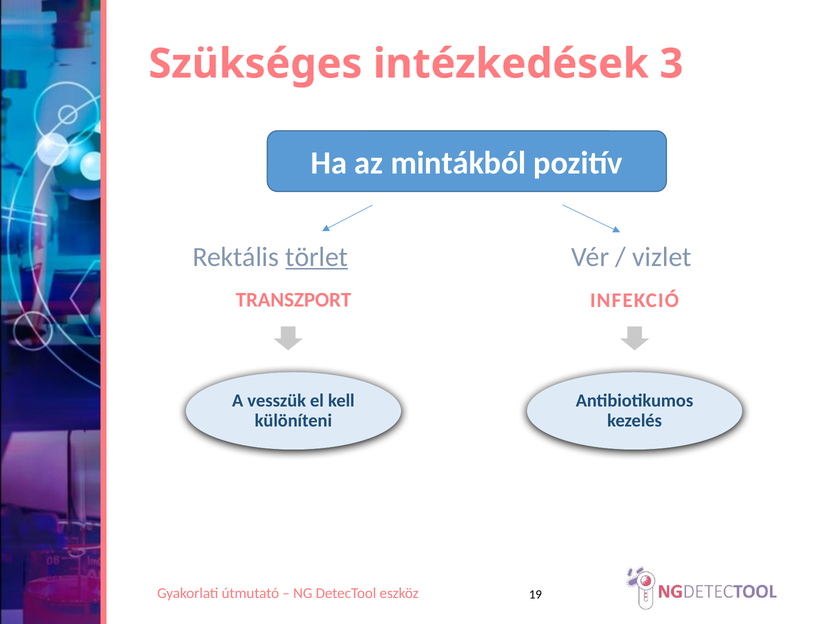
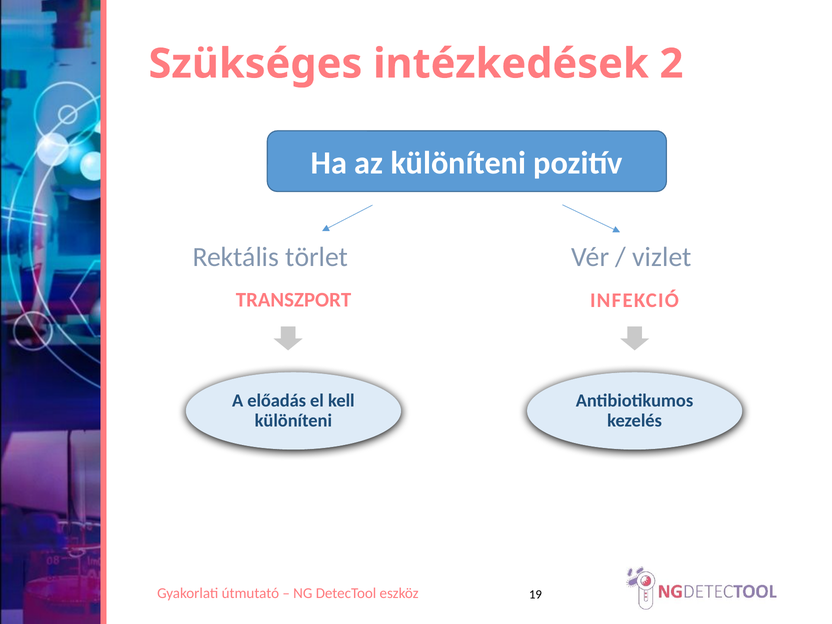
3: 3 -> 2 (671, 64)
az mintákból: mintákból -> különíteni (458, 163)
törlet underline: present -> none (317, 257)
vesszük: vesszük -> előadás (277, 401)
